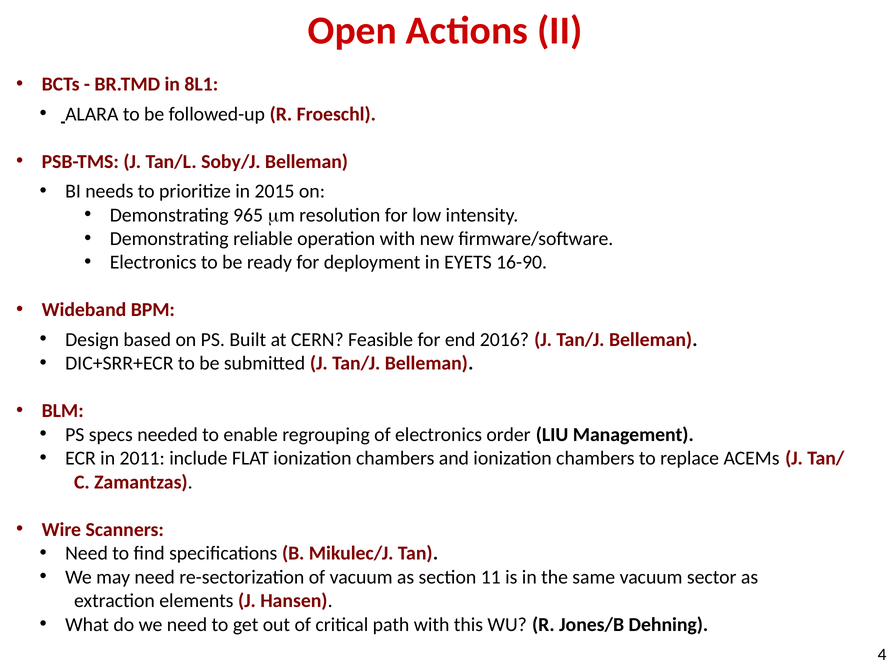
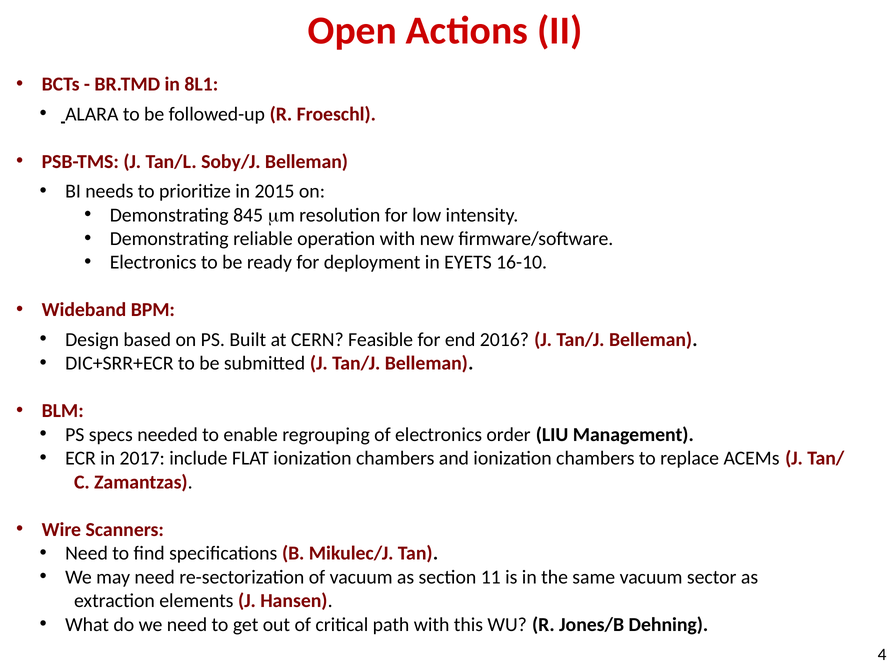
965: 965 -> 845 (248, 215)
16-90: 16-90 -> 16-10 (522, 263)
2011: 2011 -> 2017 (142, 458)
